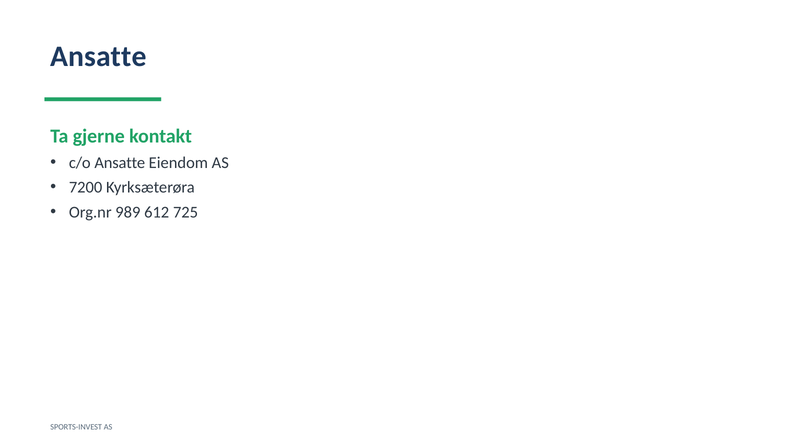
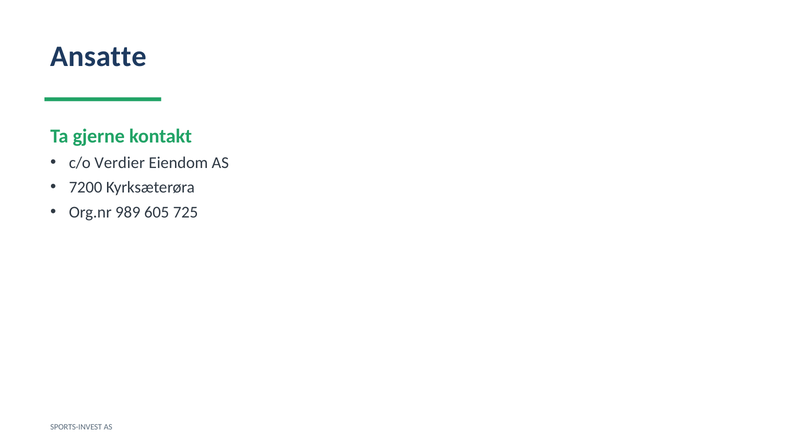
c/o Ansatte: Ansatte -> Verdier (120, 163)
612: 612 -> 605 (157, 212)
